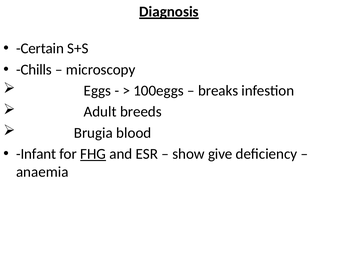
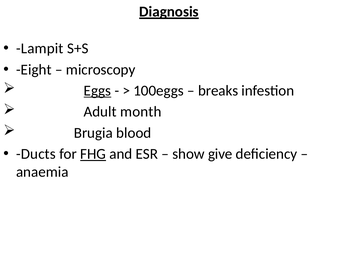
Certain: Certain -> Lampit (40, 48)
Chills: Chills -> Eight (34, 69)
Eggs underline: none -> present (97, 90)
breeds: breeds -> month (141, 112)
Infant: Infant -> Ducts (36, 154)
